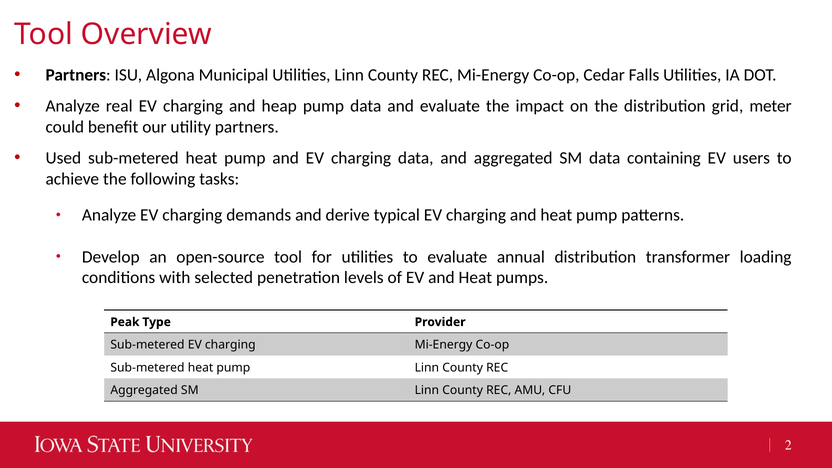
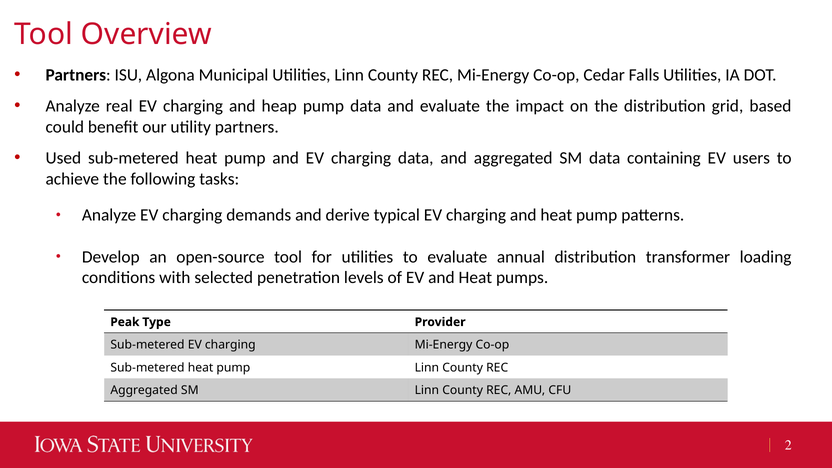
meter: meter -> based (770, 106)
